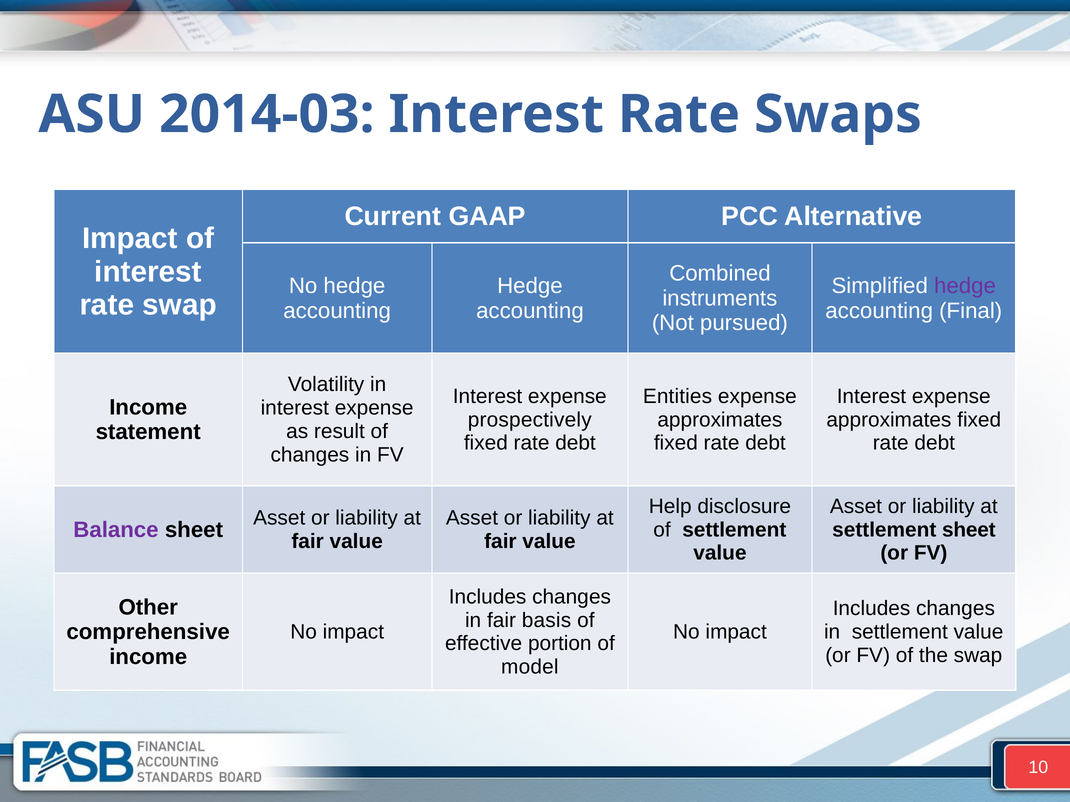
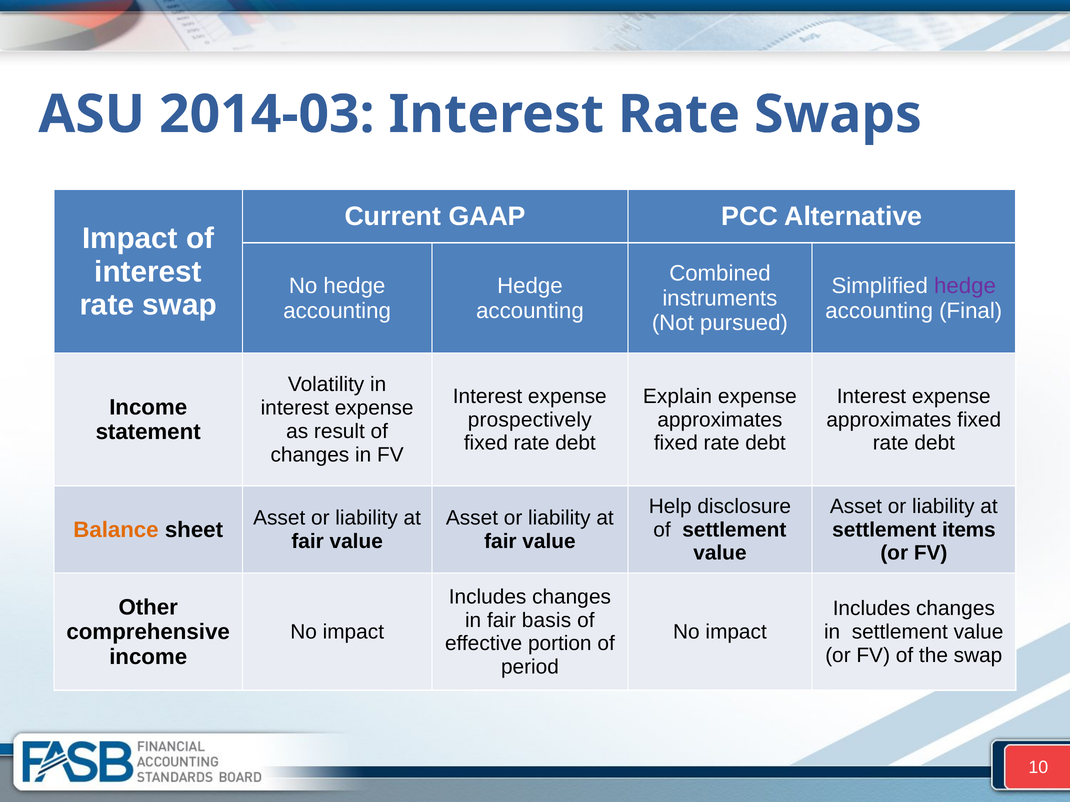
Entities: Entities -> Explain (677, 397)
Balance colour: purple -> orange (116, 530)
settlement sheet: sheet -> items (969, 530)
model: model -> period (530, 667)
